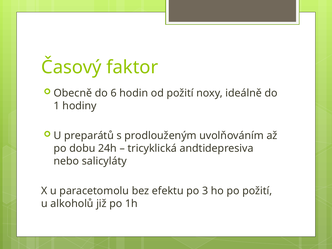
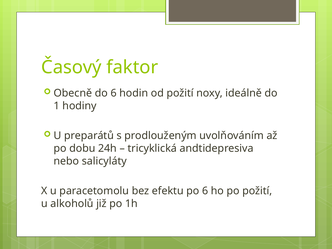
po 3: 3 -> 6 (205, 191)
